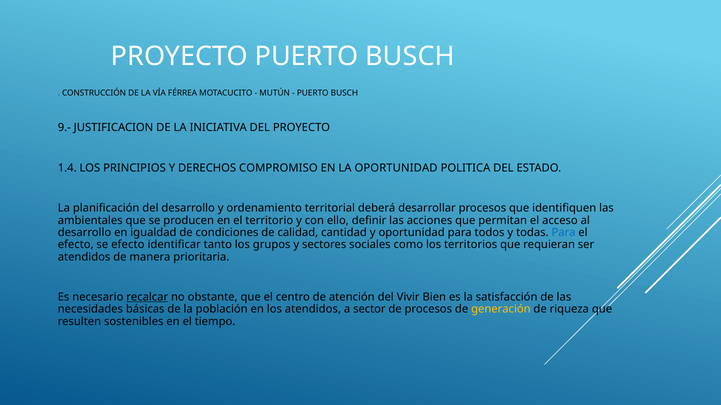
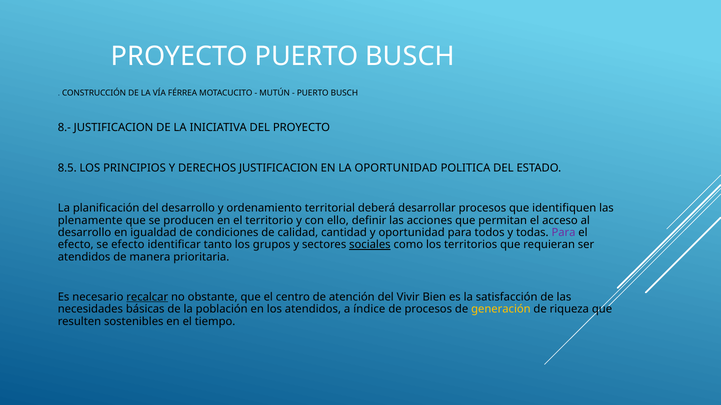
9.-: 9.- -> 8.- (64, 128)
1.4: 1.4 -> 8.5 (67, 168)
DERECHOS COMPROMISO: COMPROMISO -> JUSTIFICACION (278, 168)
ambientales: ambientales -> plenamente (90, 221)
Para colour: blue -> purple (564, 233)
sociales underline: none -> present (370, 245)
sector: sector -> índice (369, 310)
